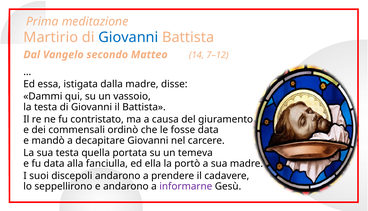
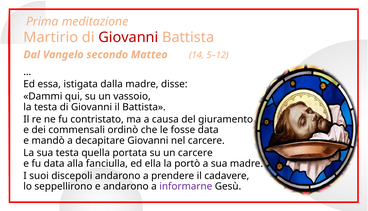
Giovanni colour: blue -> red (128, 37)
7–12: 7–12 -> 5–12 (218, 55)
un temeva: temeva -> carcere (195, 153)
